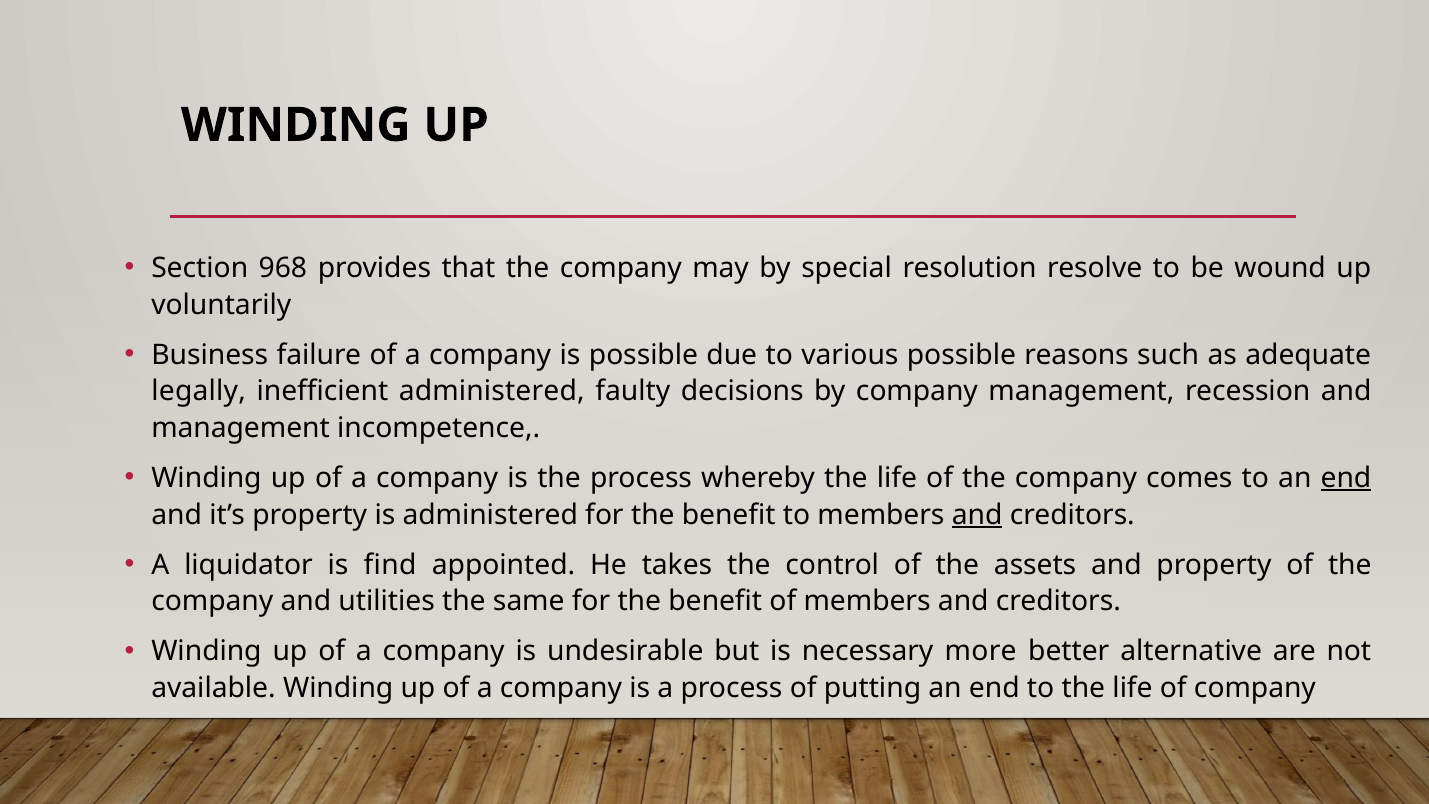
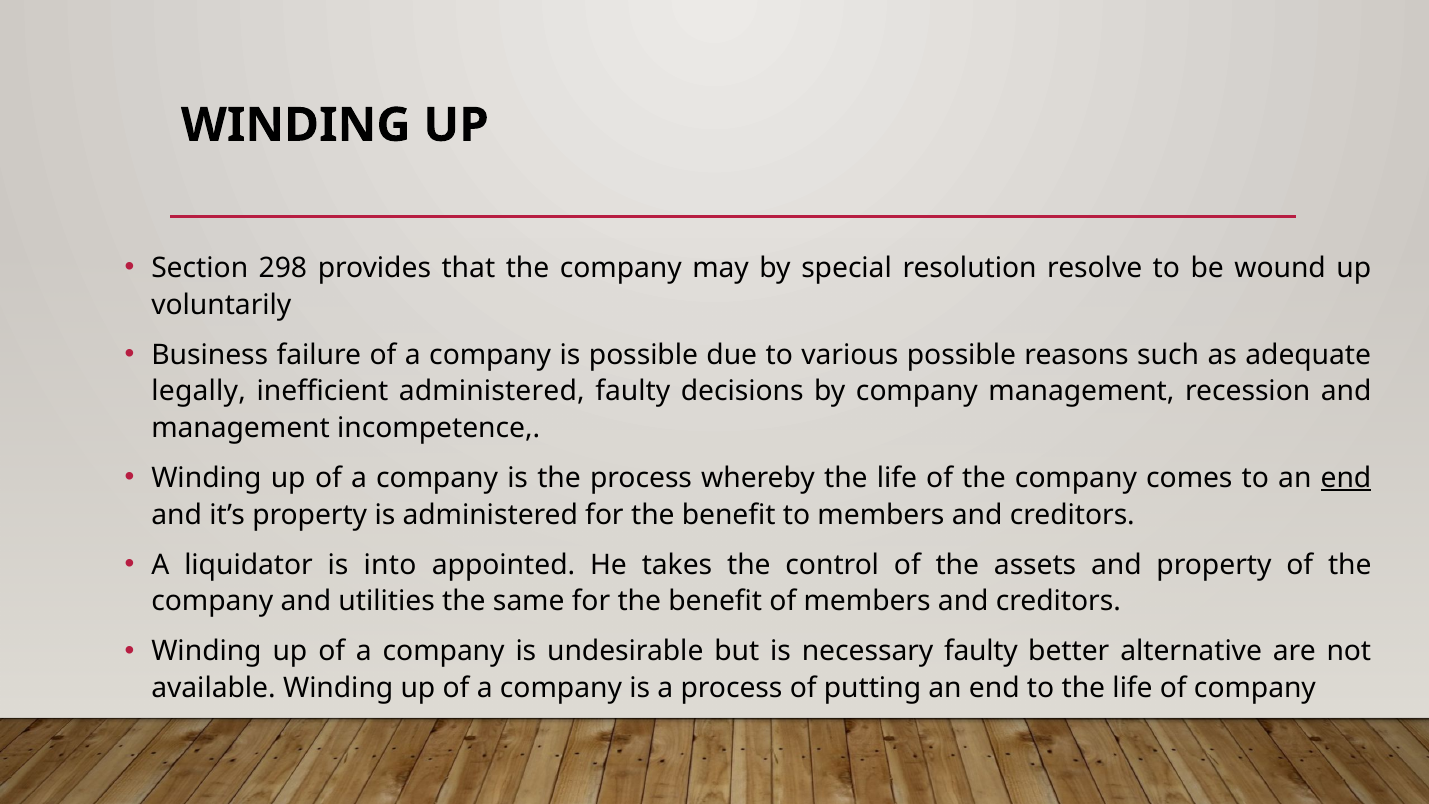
968: 968 -> 298 (283, 268)
and underline: present -> none (977, 515)
find: find -> into (390, 565)
necessary more: more -> faulty (981, 651)
